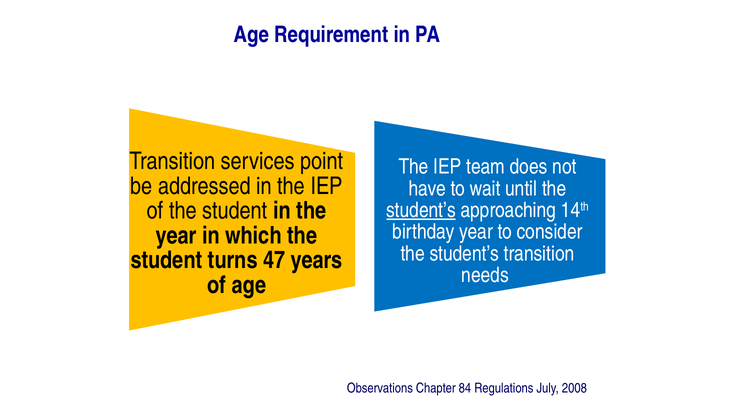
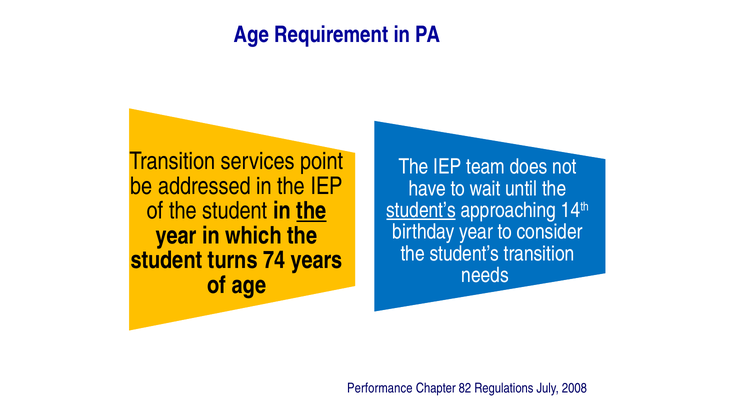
the underline: none -> present (311, 211)
47: 47 -> 74 (274, 260)
Observations: Observations -> Performance (380, 388)
84: 84 -> 82 (465, 388)
